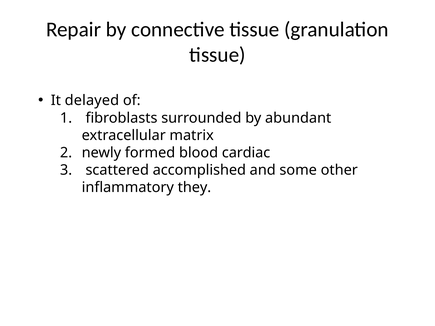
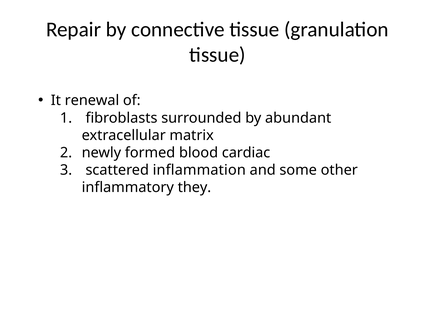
delayed: delayed -> renewal (92, 101)
accomplished: accomplished -> inflammation (199, 170)
